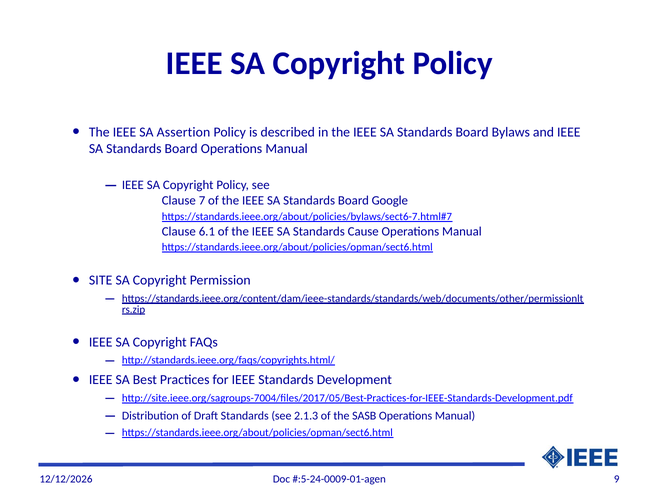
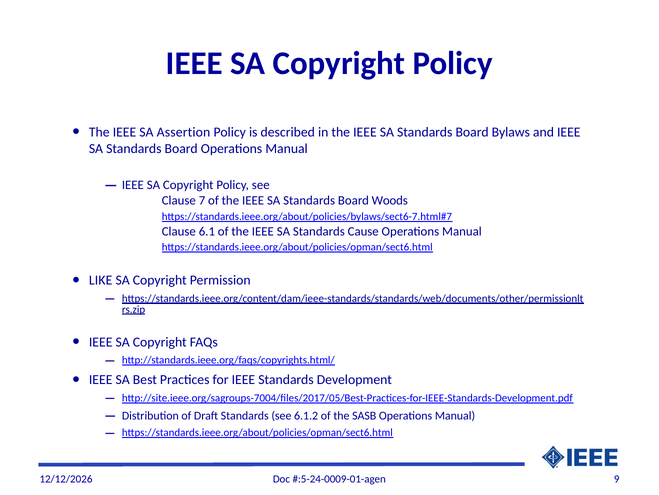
Google: Google -> Woods (390, 200)
SITE: SITE -> LIKE (101, 280)
2.1.3: 2.1.3 -> 6.1.2 (306, 415)
